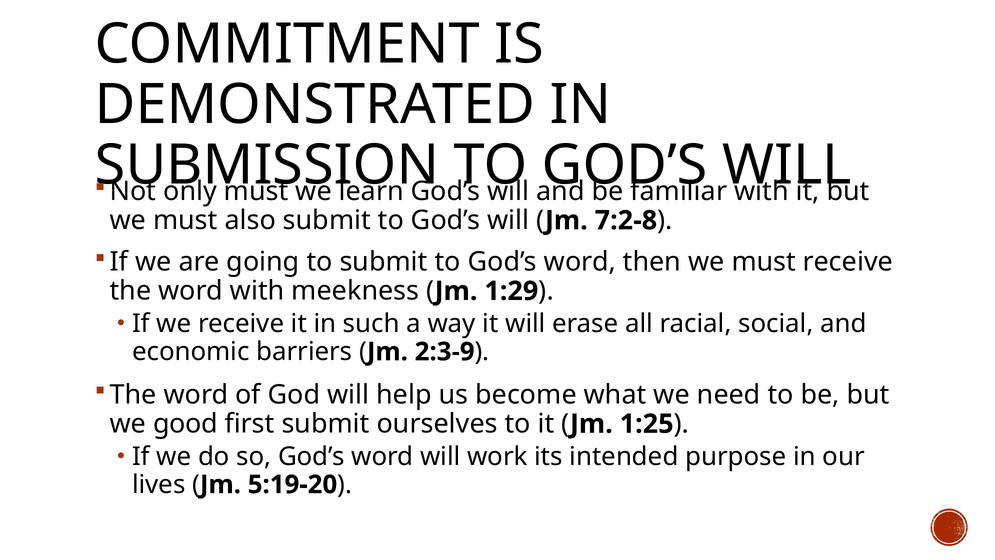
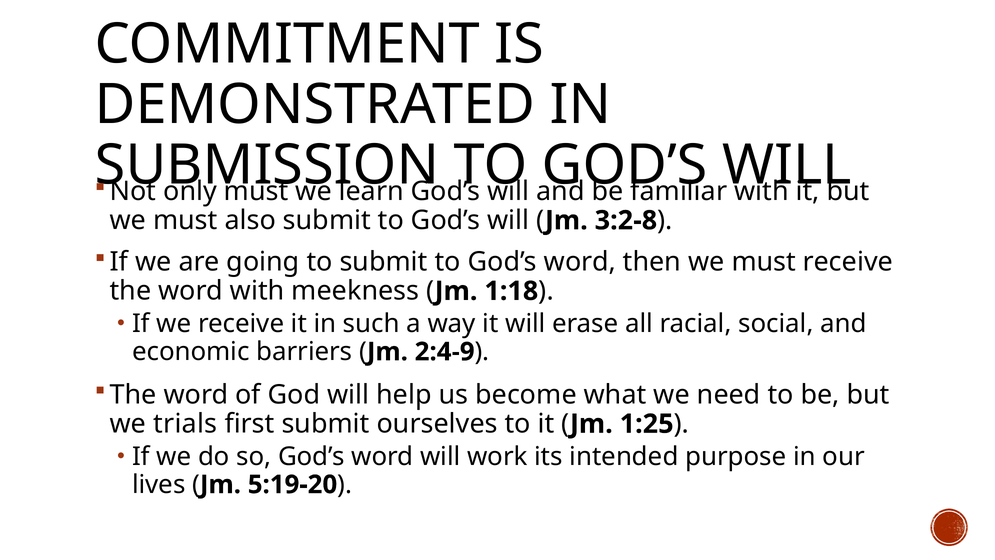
7:2-8: 7:2-8 -> 3:2-8 (626, 220)
1:29: 1:29 -> 1:18 (511, 291)
2:3-9: 2:3-9 -> 2:4-9 (445, 352)
good: good -> trials (185, 424)
